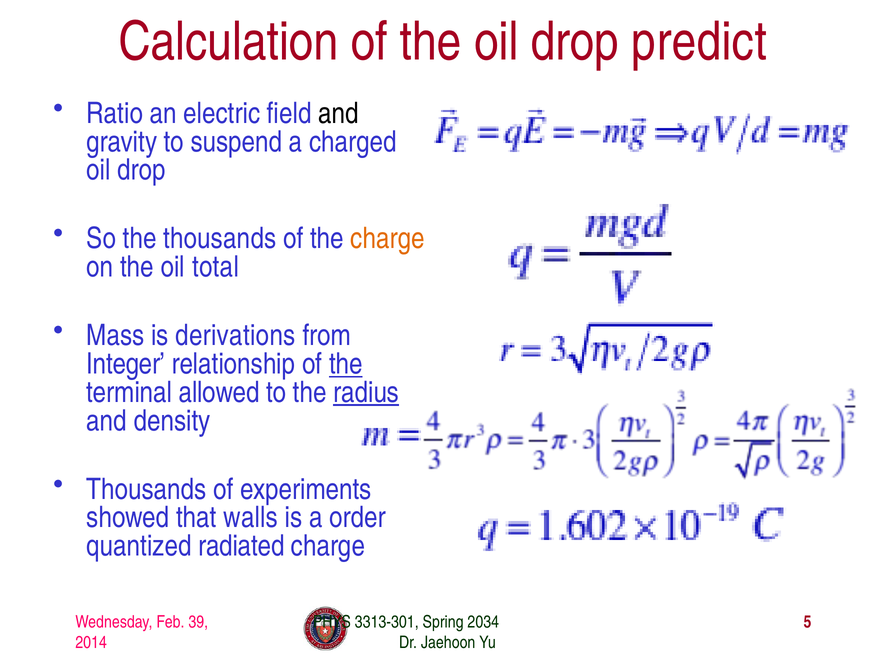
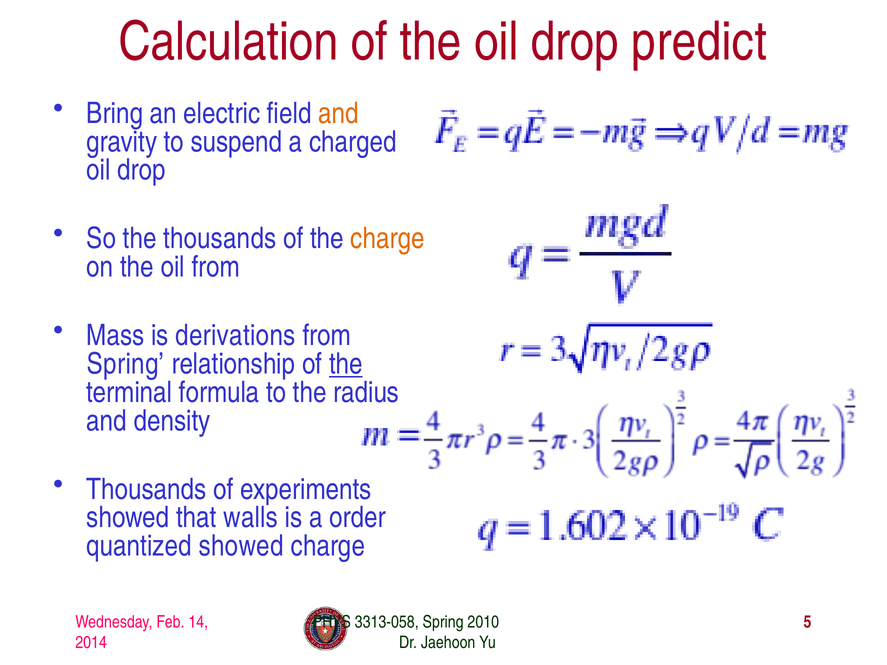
Ratio: Ratio -> Bring (115, 113)
and colour: black -> orange (338, 113)
oil total: total -> from (216, 267)
Integer: Integer -> Spring (126, 364)
allowed: allowed -> formula (219, 393)
radius underline: present -> none (366, 393)
quantized radiated: radiated -> showed (241, 546)
39: 39 -> 14 (198, 622)
3313-301: 3313-301 -> 3313-058 (387, 622)
2034: 2034 -> 2010 (483, 622)
